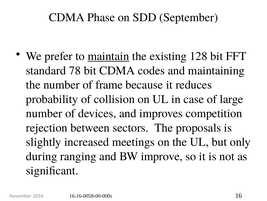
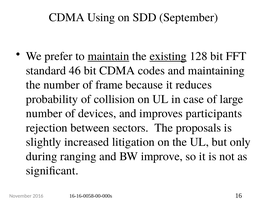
Phase: Phase -> Using (101, 17)
existing underline: none -> present (168, 56)
78: 78 -> 46 (75, 70)
competition: competition -> participants (214, 113)
meetings: meetings -> litigation (133, 141)
